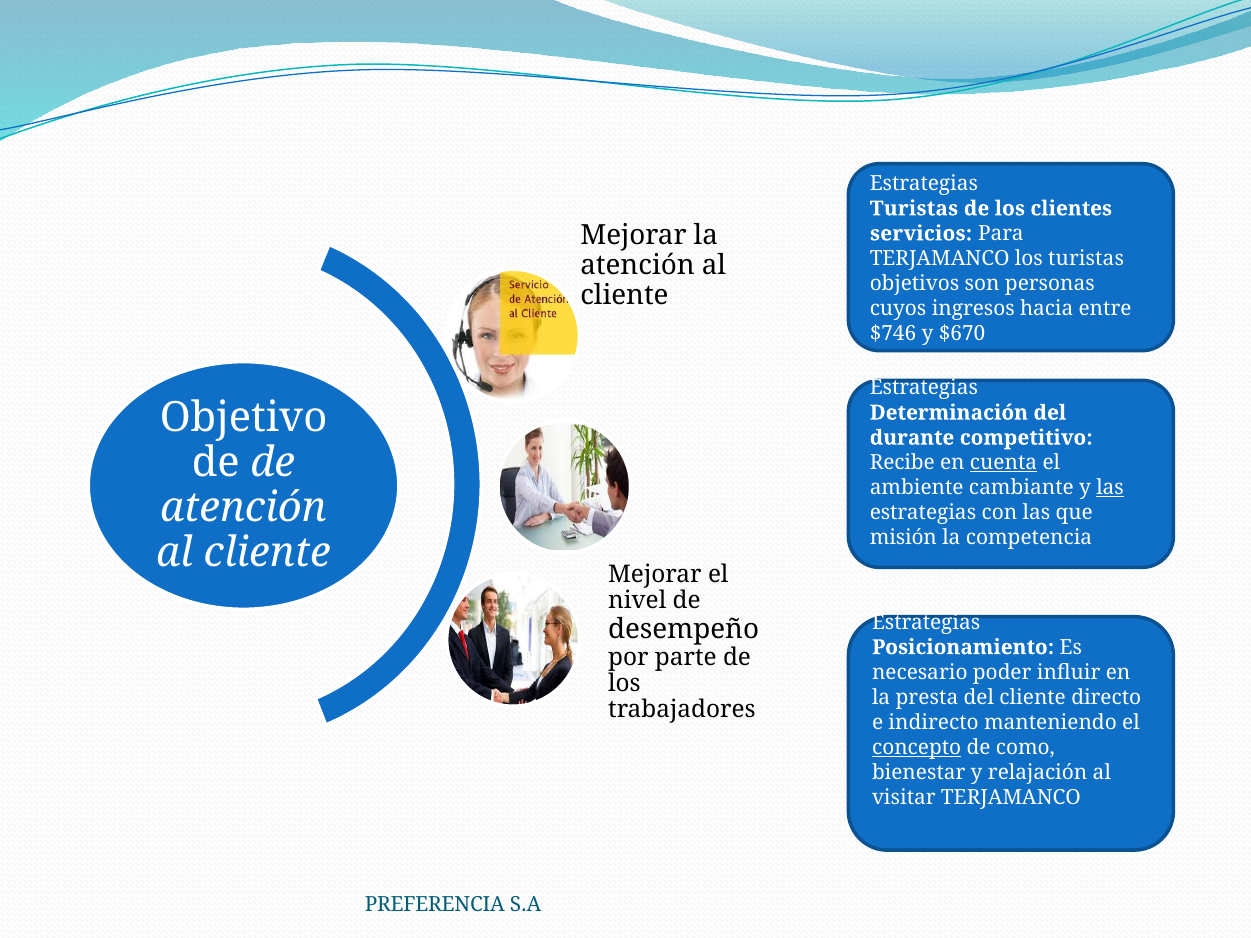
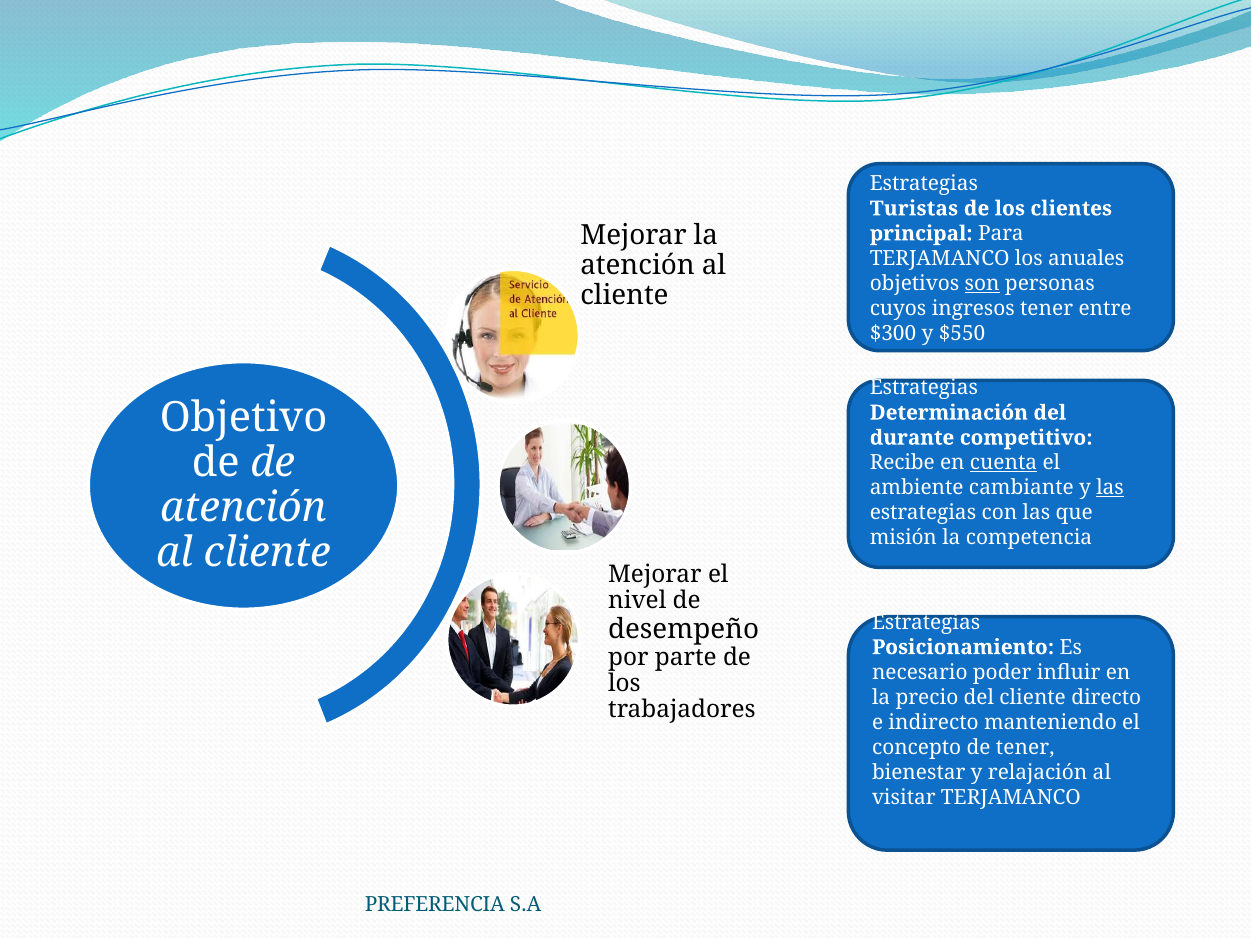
servicios: servicios -> principal (921, 234)
los turistas: turistas -> anuales (1086, 259)
son underline: none -> present (982, 284)
ingresos hacia: hacia -> tener (1047, 309)
$746: $746 -> $300 (893, 334)
$670: $670 -> $550 (962, 334)
presta: presta -> precio (927, 697)
concepto underline: present -> none (917, 748)
de como: como -> tener (1025, 748)
